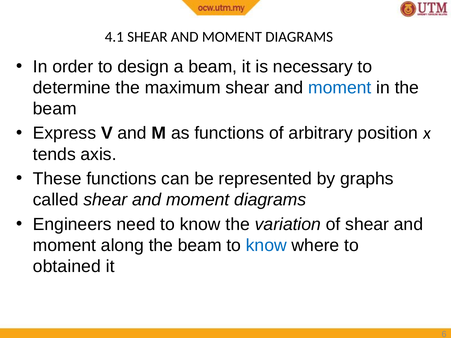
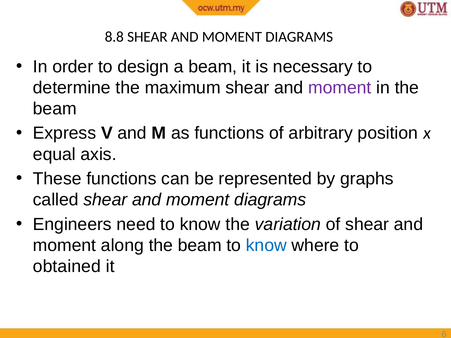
4.1: 4.1 -> 8.8 (114, 37)
moment colour: blue -> purple (340, 88)
tends: tends -> equal (54, 154)
